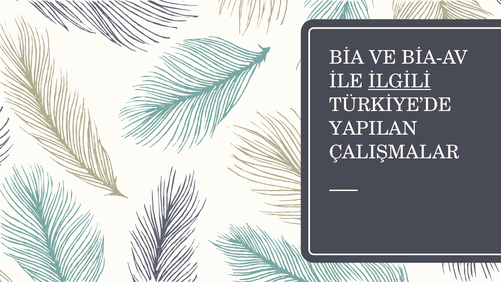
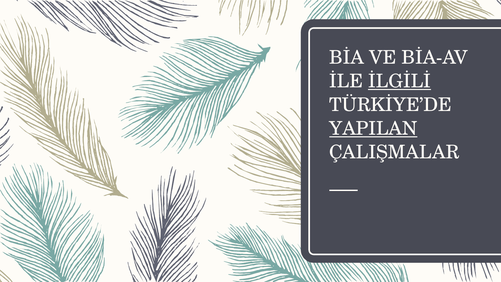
YAPILAN underline: none -> present (373, 129)
